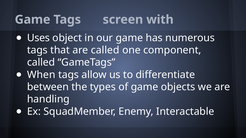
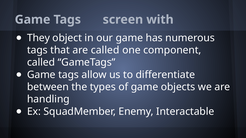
Uses: Uses -> They (38, 38)
When: When -> Game (41, 75)
